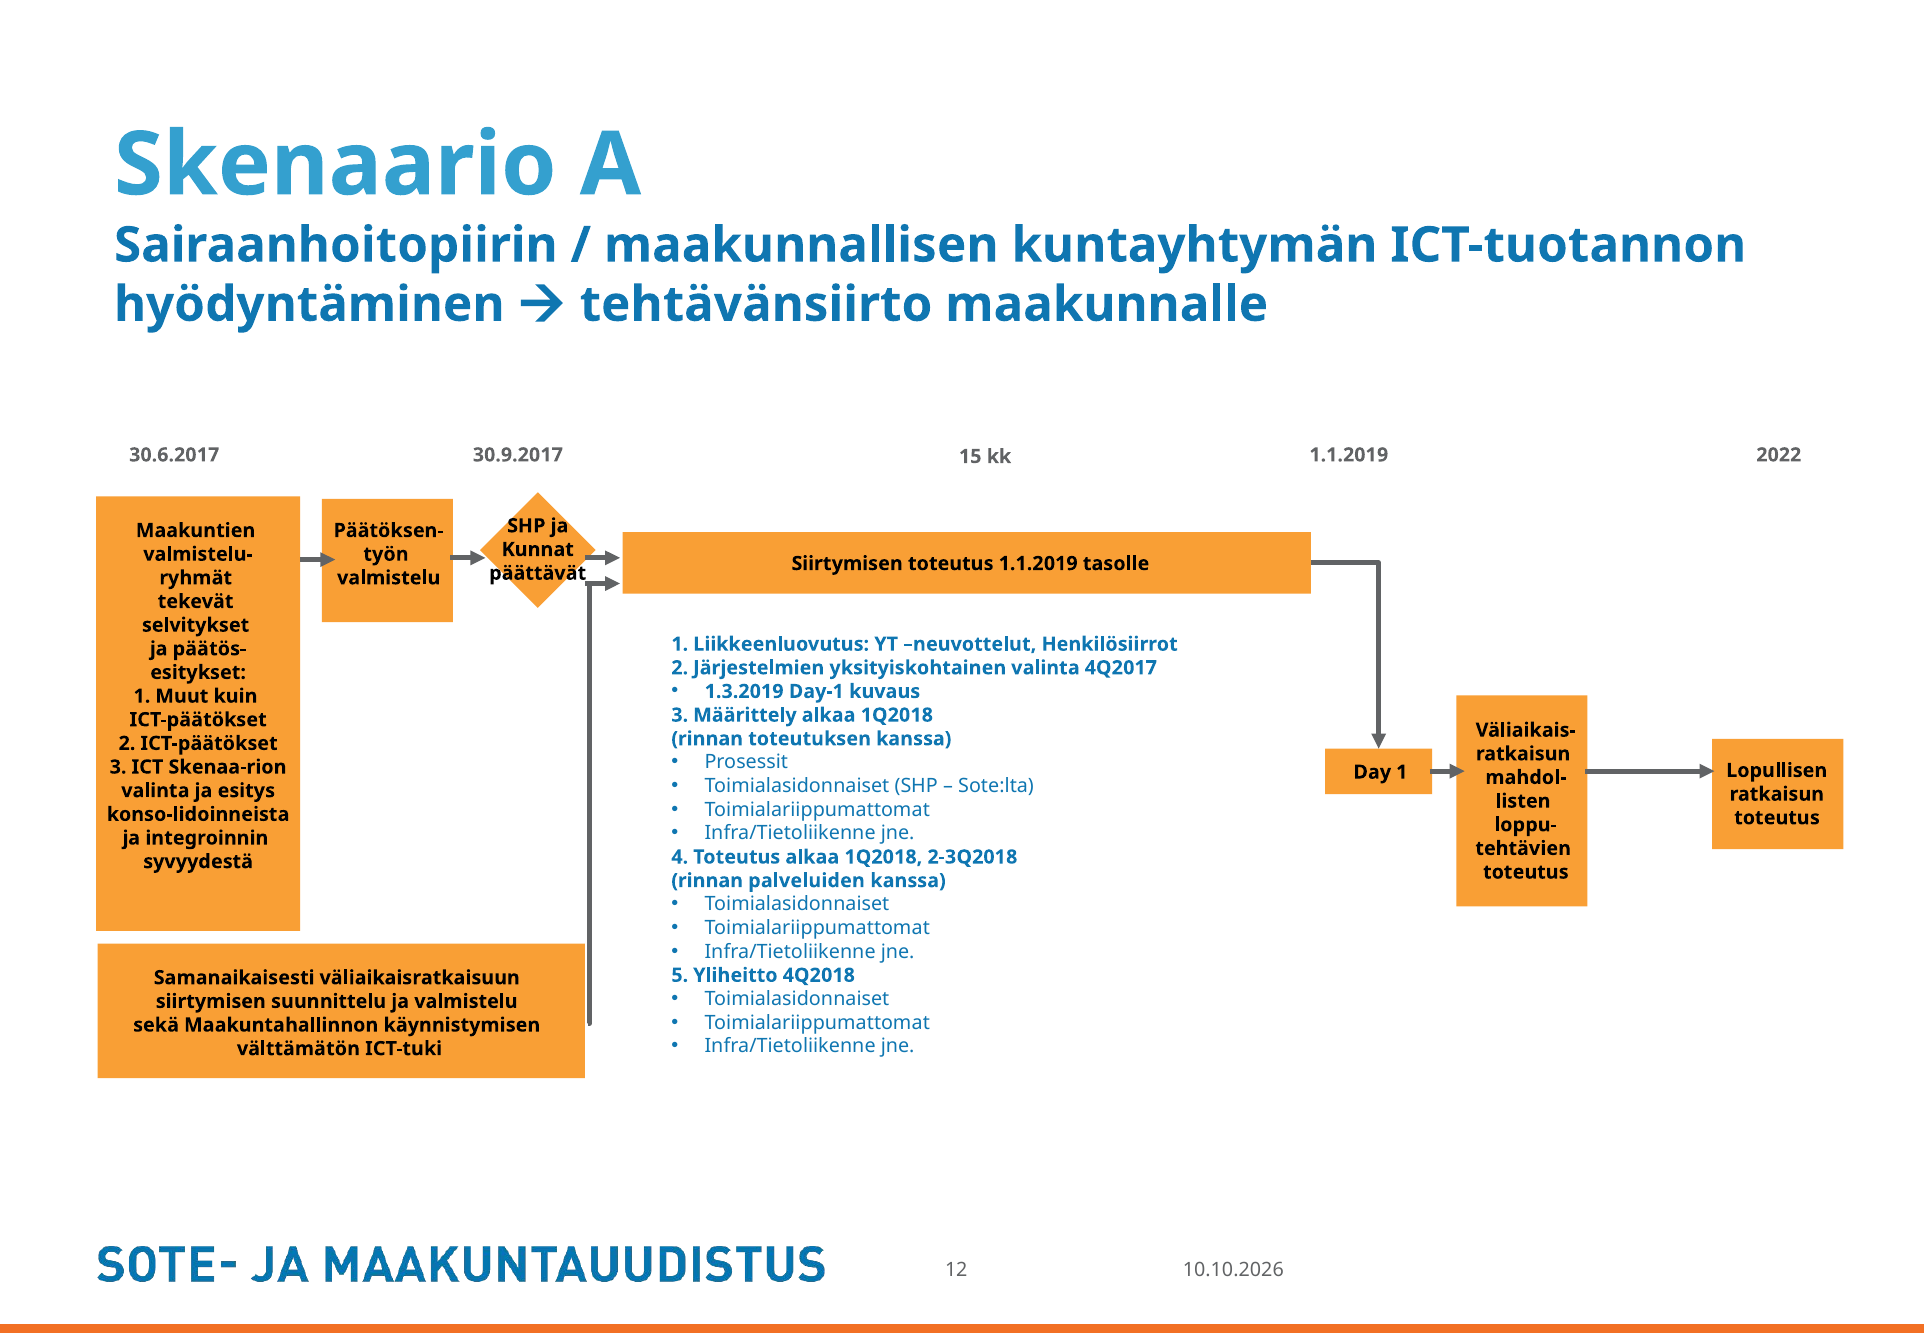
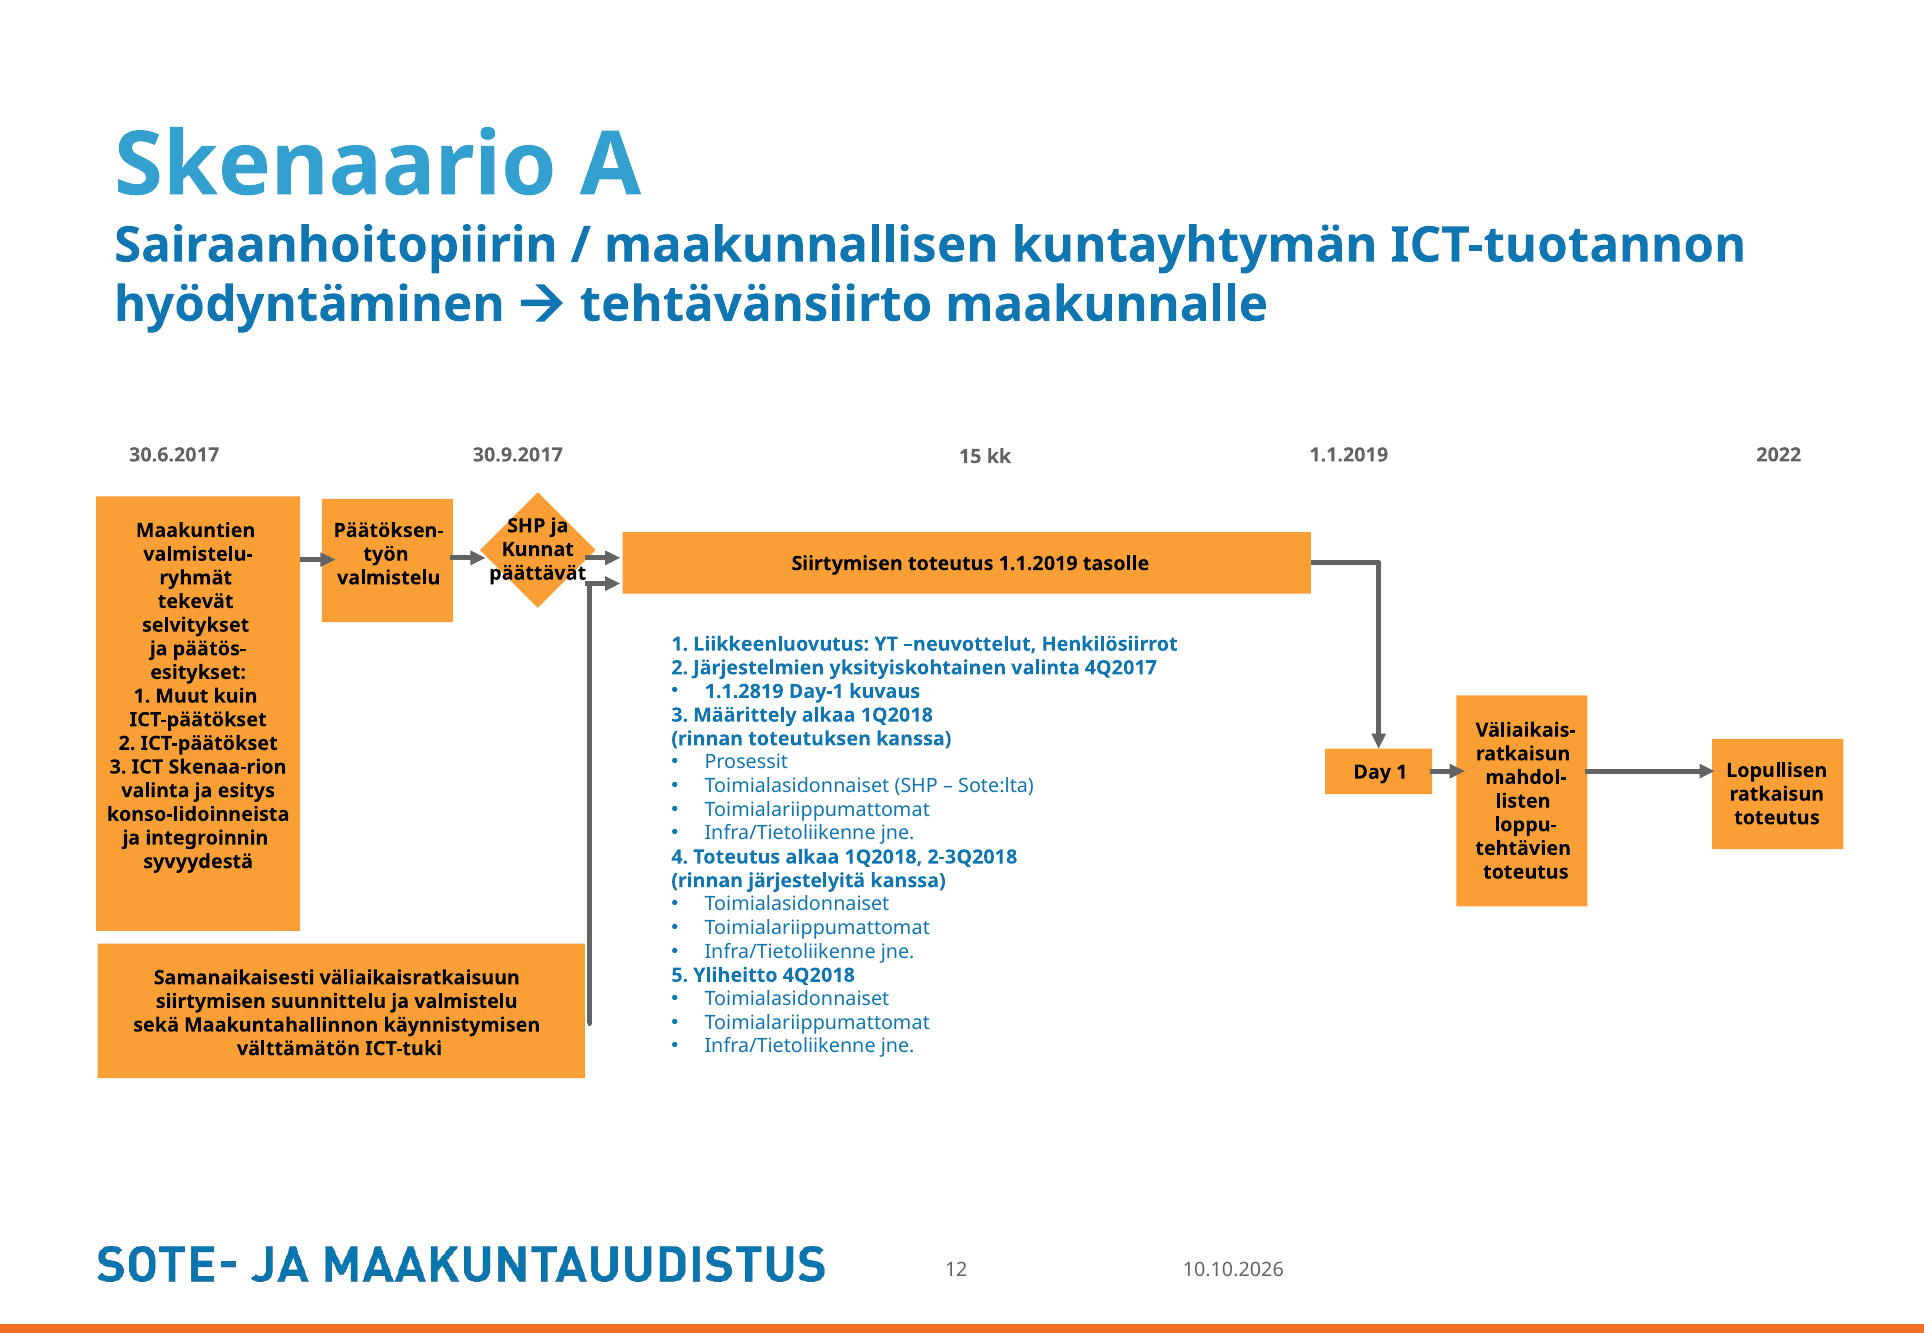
1.3.2019: 1.3.2019 -> 1.1.2819 (744, 691)
palveluiden: palveluiden -> järjestelyitä (807, 880)
